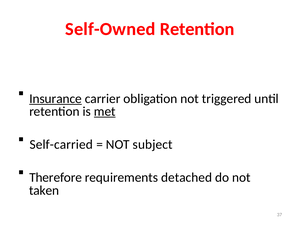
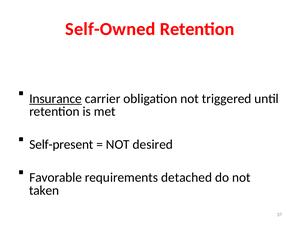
met underline: present -> none (105, 111)
Self-carried: Self-carried -> Self-present (61, 145)
subject: subject -> desired (153, 145)
Therefore: Therefore -> Favorable (56, 178)
